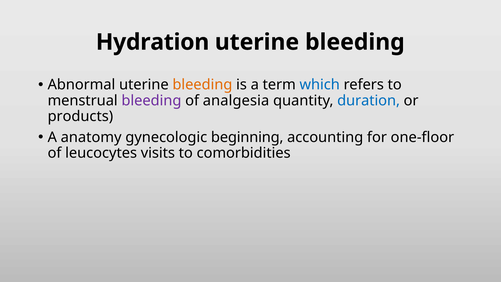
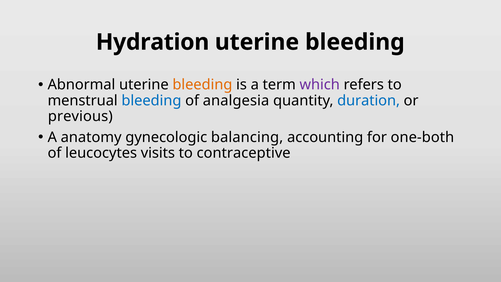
which colour: blue -> purple (320, 85)
bleeding colour: purple -> blue (151, 100)
products: products -> previous (80, 116)
beginning: beginning -> balancing (247, 137)
one-floor: one-floor -> one-both (422, 137)
comorbidities: comorbidities -> contraceptive (244, 153)
